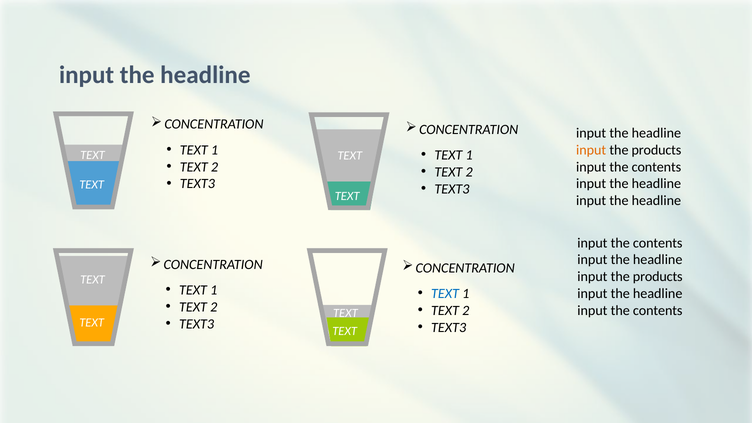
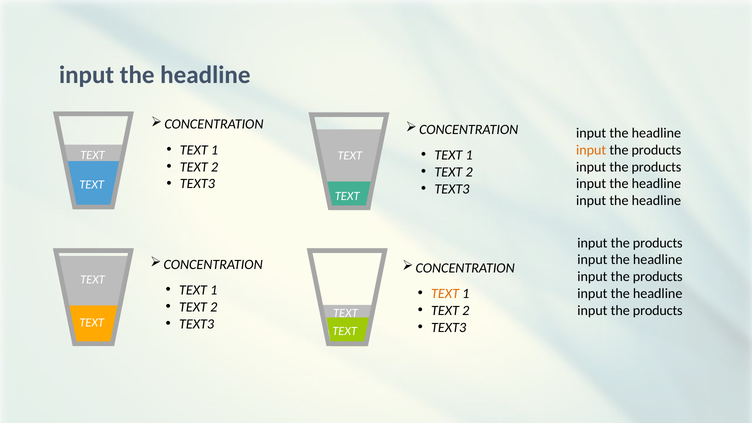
contents: contents -> products (656, 167)
contents: contents -> products (658, 243)
TEXT colour: blue -> orange (445, 294)
contents: contents -> products (658, 311)
